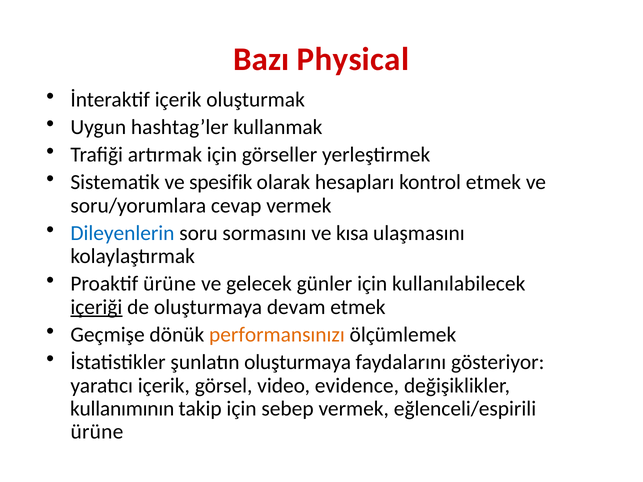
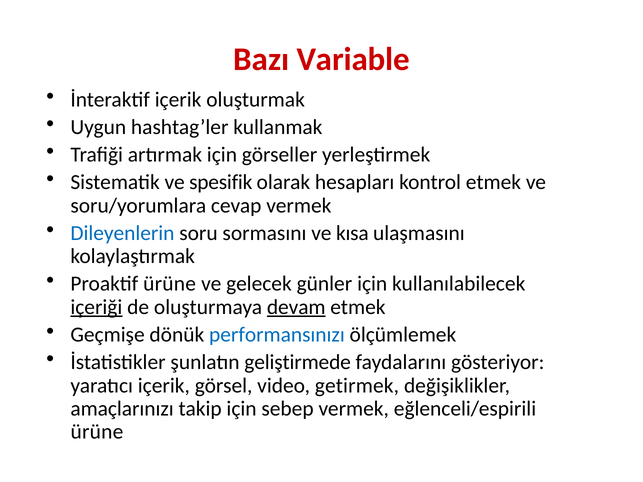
Physical: Physical -> Variable (353, 59)
devam underline: none -> present (296, 307)
performansınızı colour: orange -> blue (277, 335)
şunlatın oluşturmaya: oluşturmaya -> geliştirmede (298, 362)
evidence: evidence -> getirmek (357, 386)
kullanımının: kullanımının -> amaçlarınızı (122, 409)
